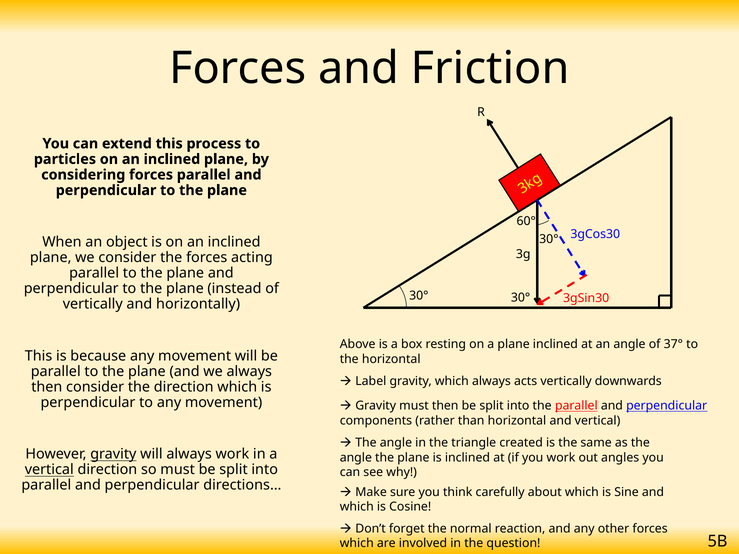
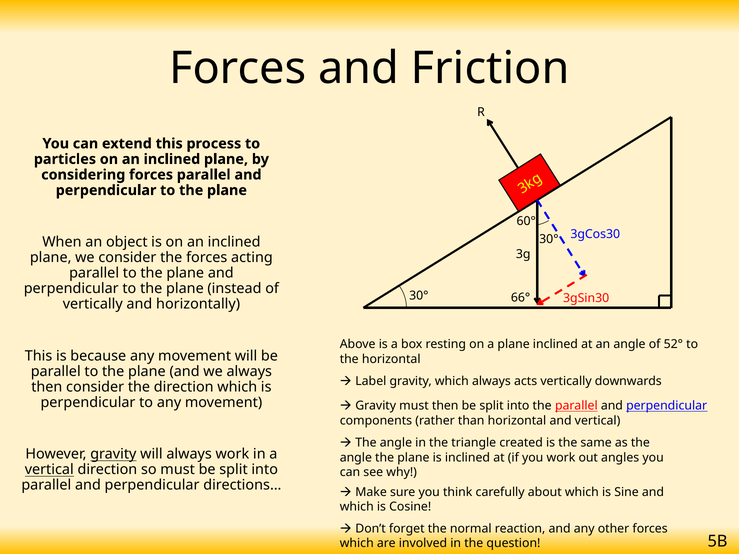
30° 30°: 30° -> 66° (521, 298)
37°: 37° -> 52° (673, 344)
